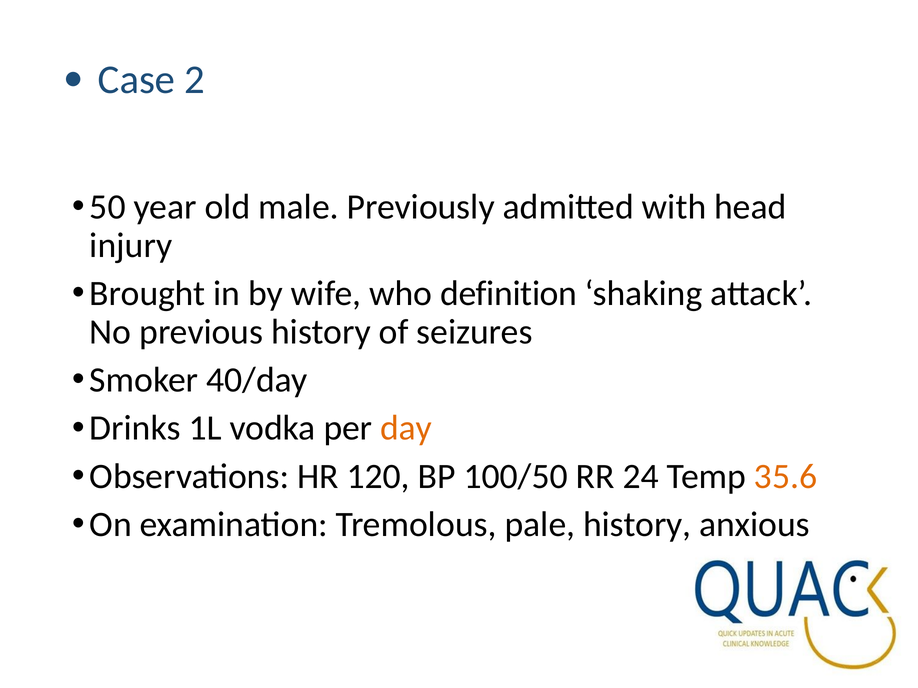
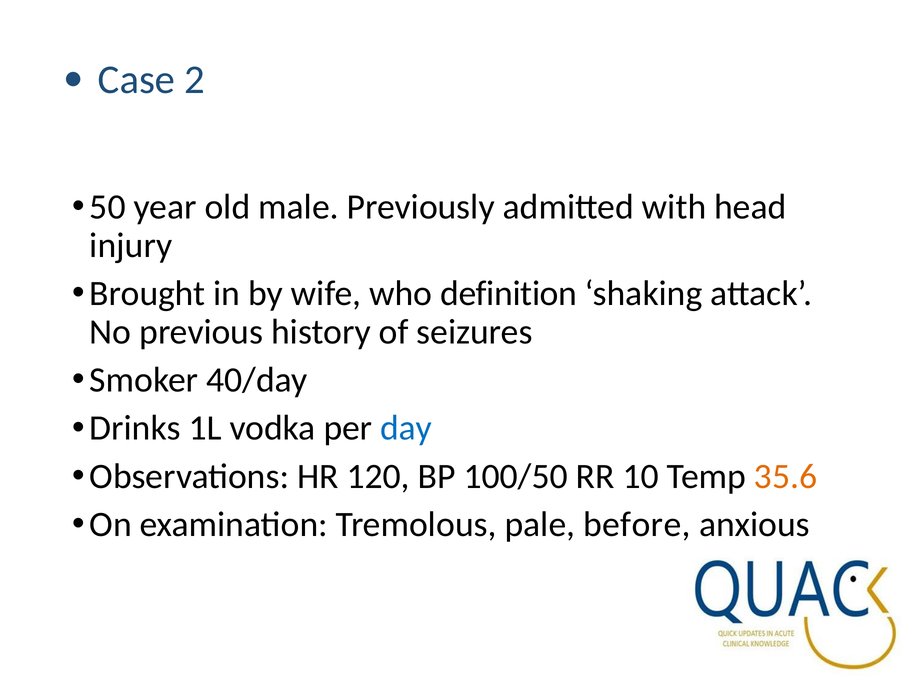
day colour: orange -> blue (406, 428)
24: 24 -> 10 (641, 477)
pale history: history -> before (637, 525)
